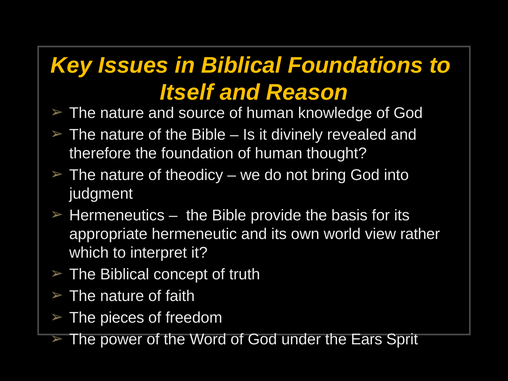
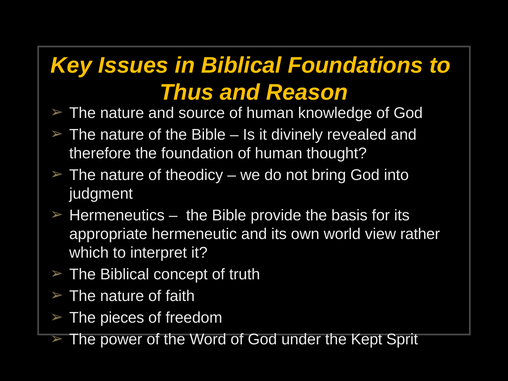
Itself: Itself -> Thus (187, 92)
Ears: Ears -> Kept (367, 339)
